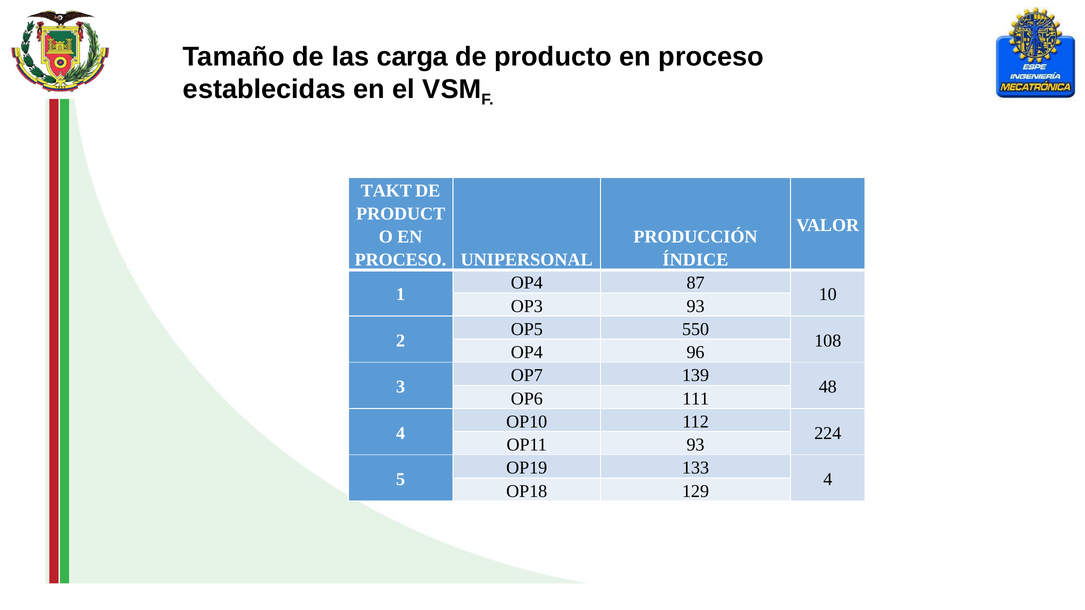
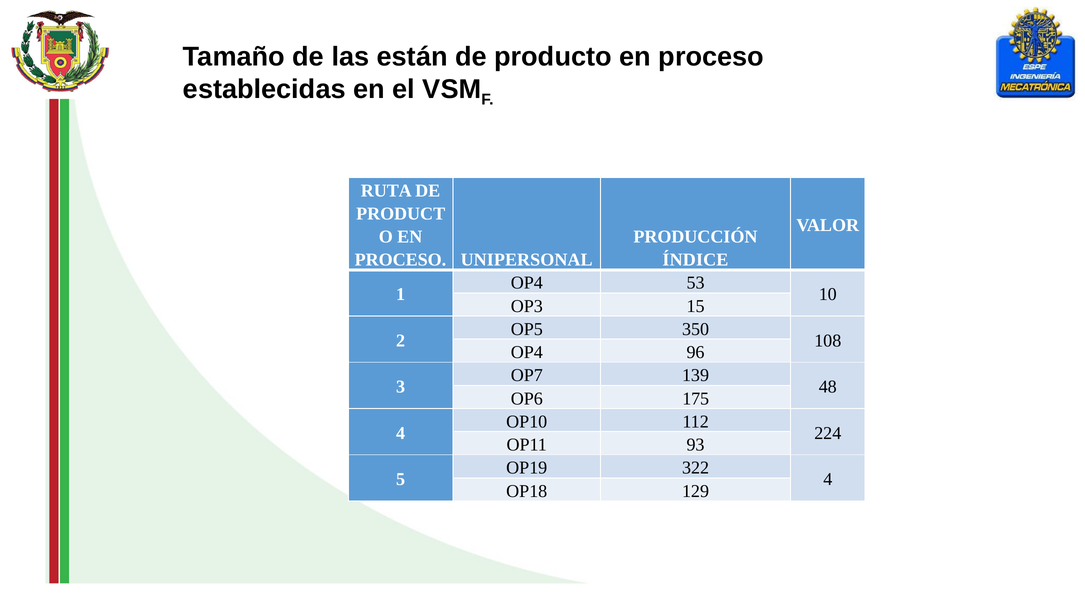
carga: carga -> están (412, 57)
TAKT: TAKT -> RUTA (386, 191)
87: 87 -> 53 (696, 283)
OP3 93: 93 -> 15 (696, 306)
550: 550 -> 350 (696, 329)
111: 111 -> 175 (696, 399)
133: 133 -> 322 (696, 468)
